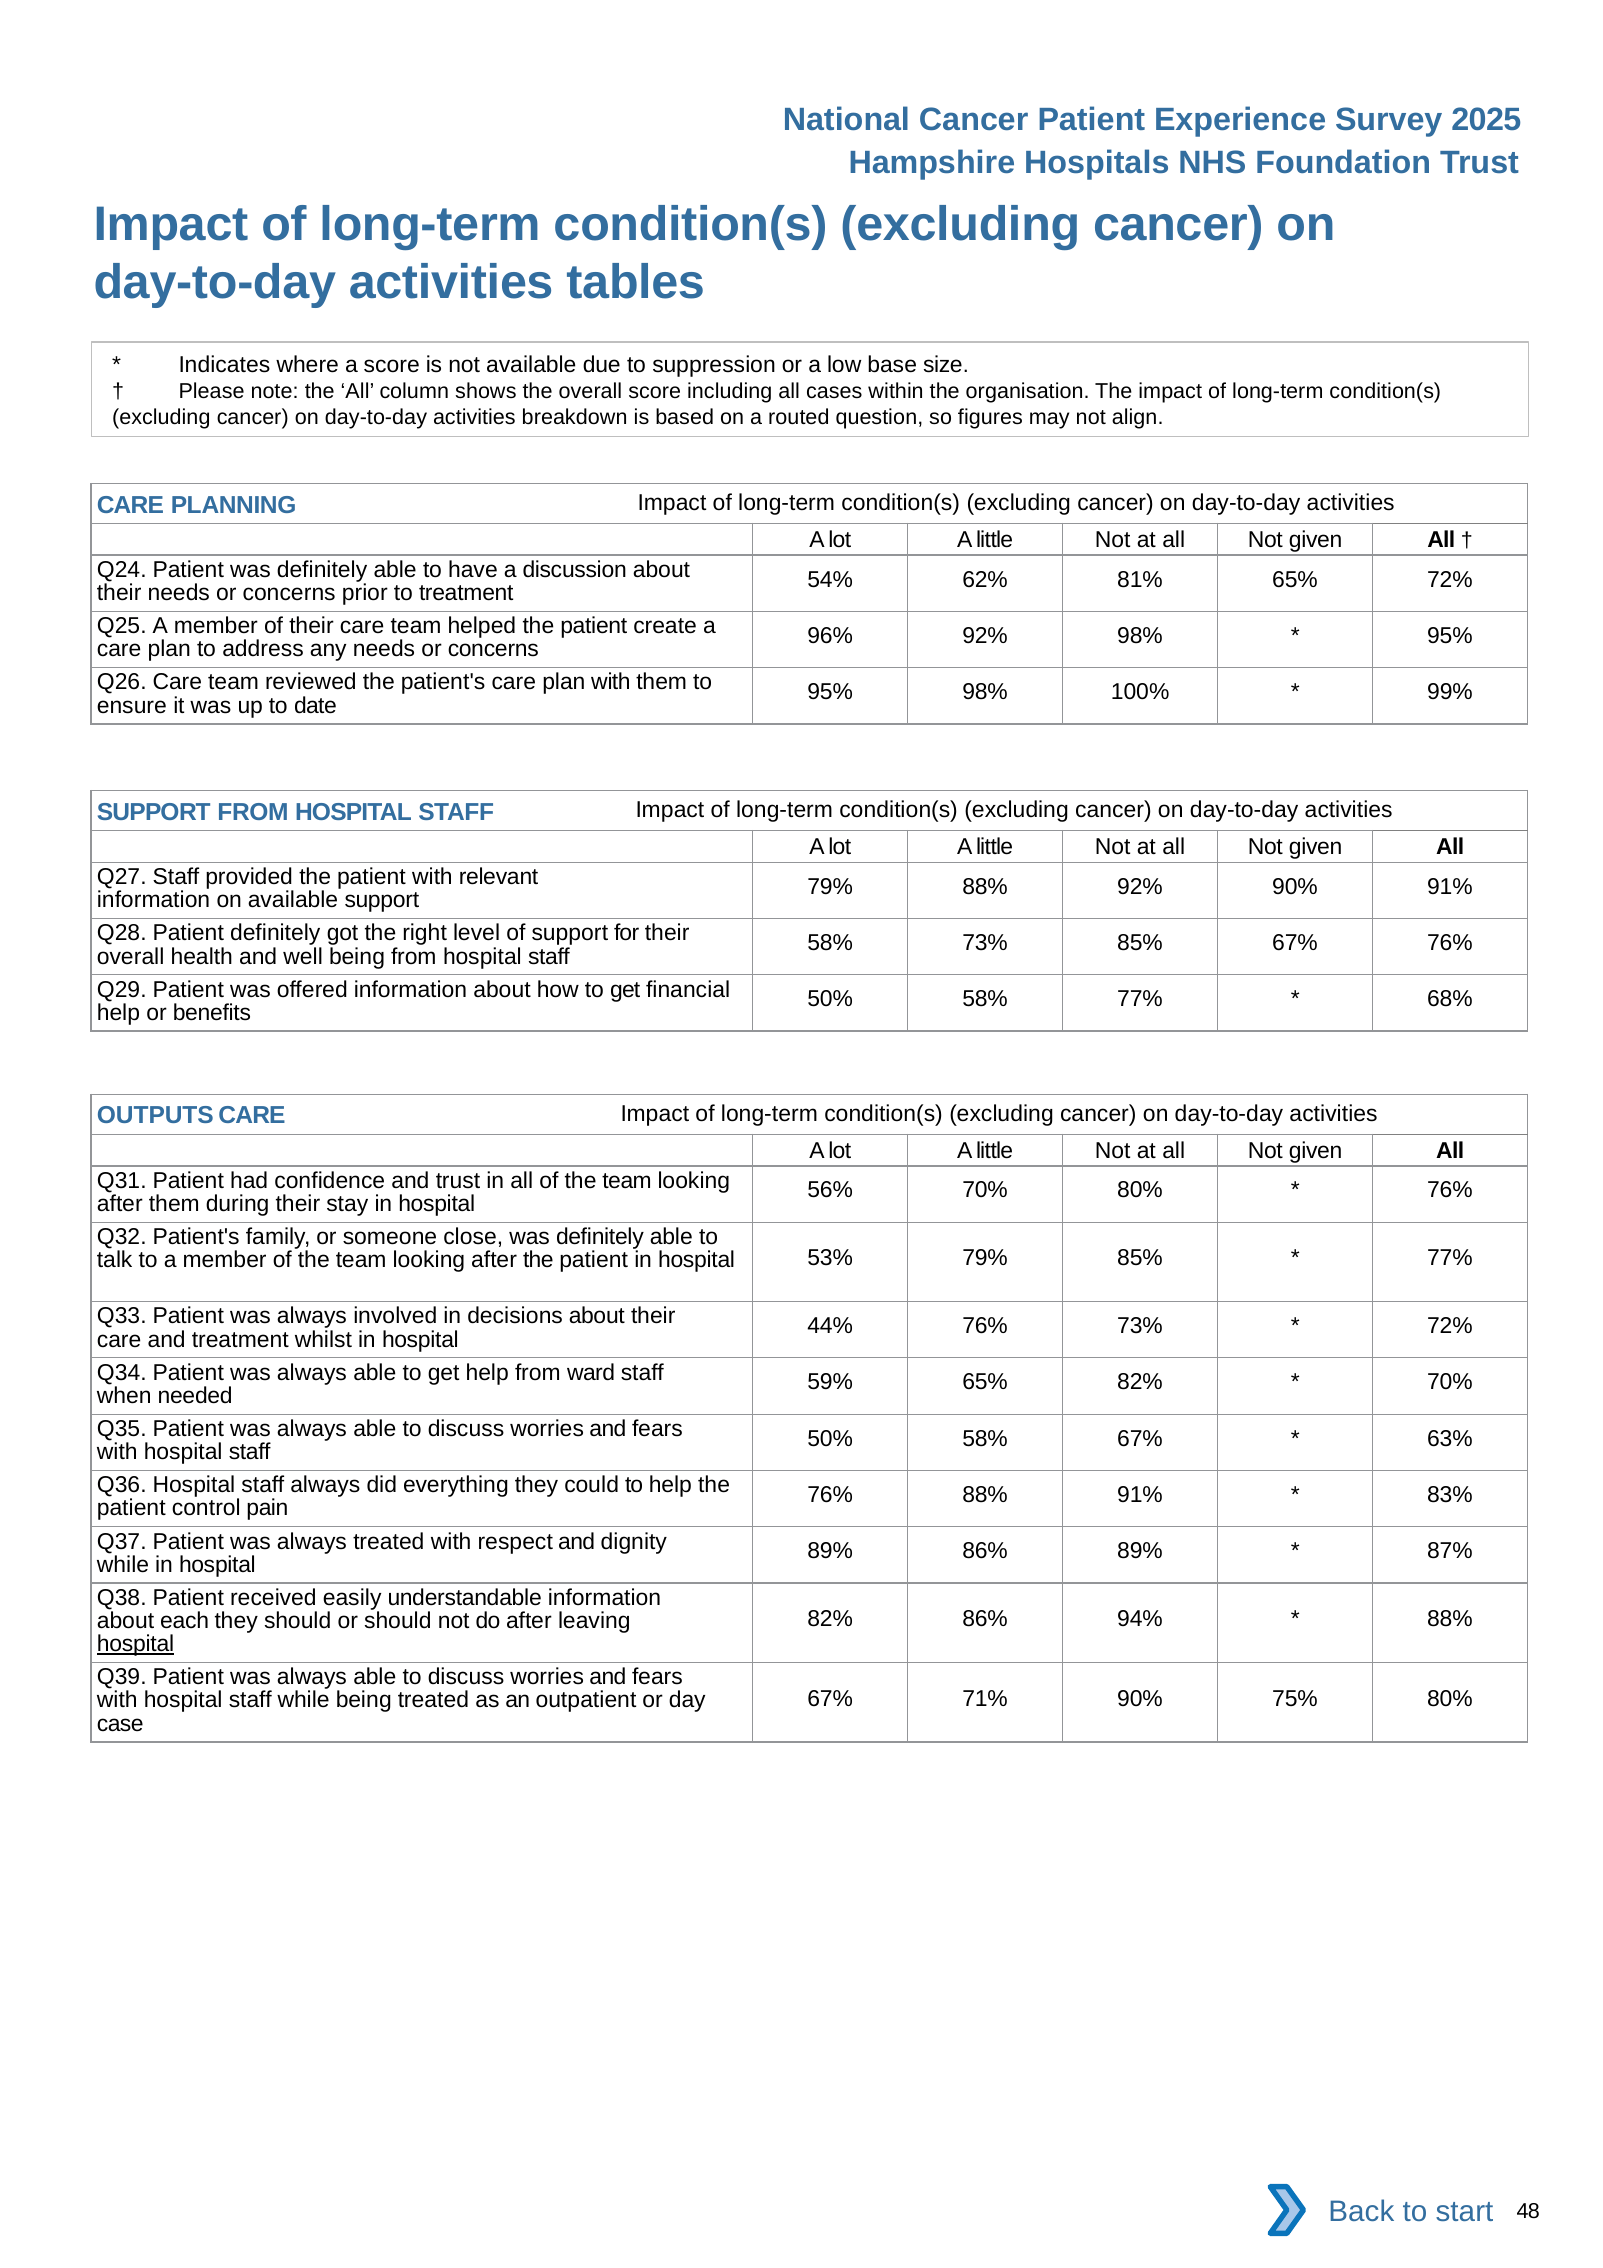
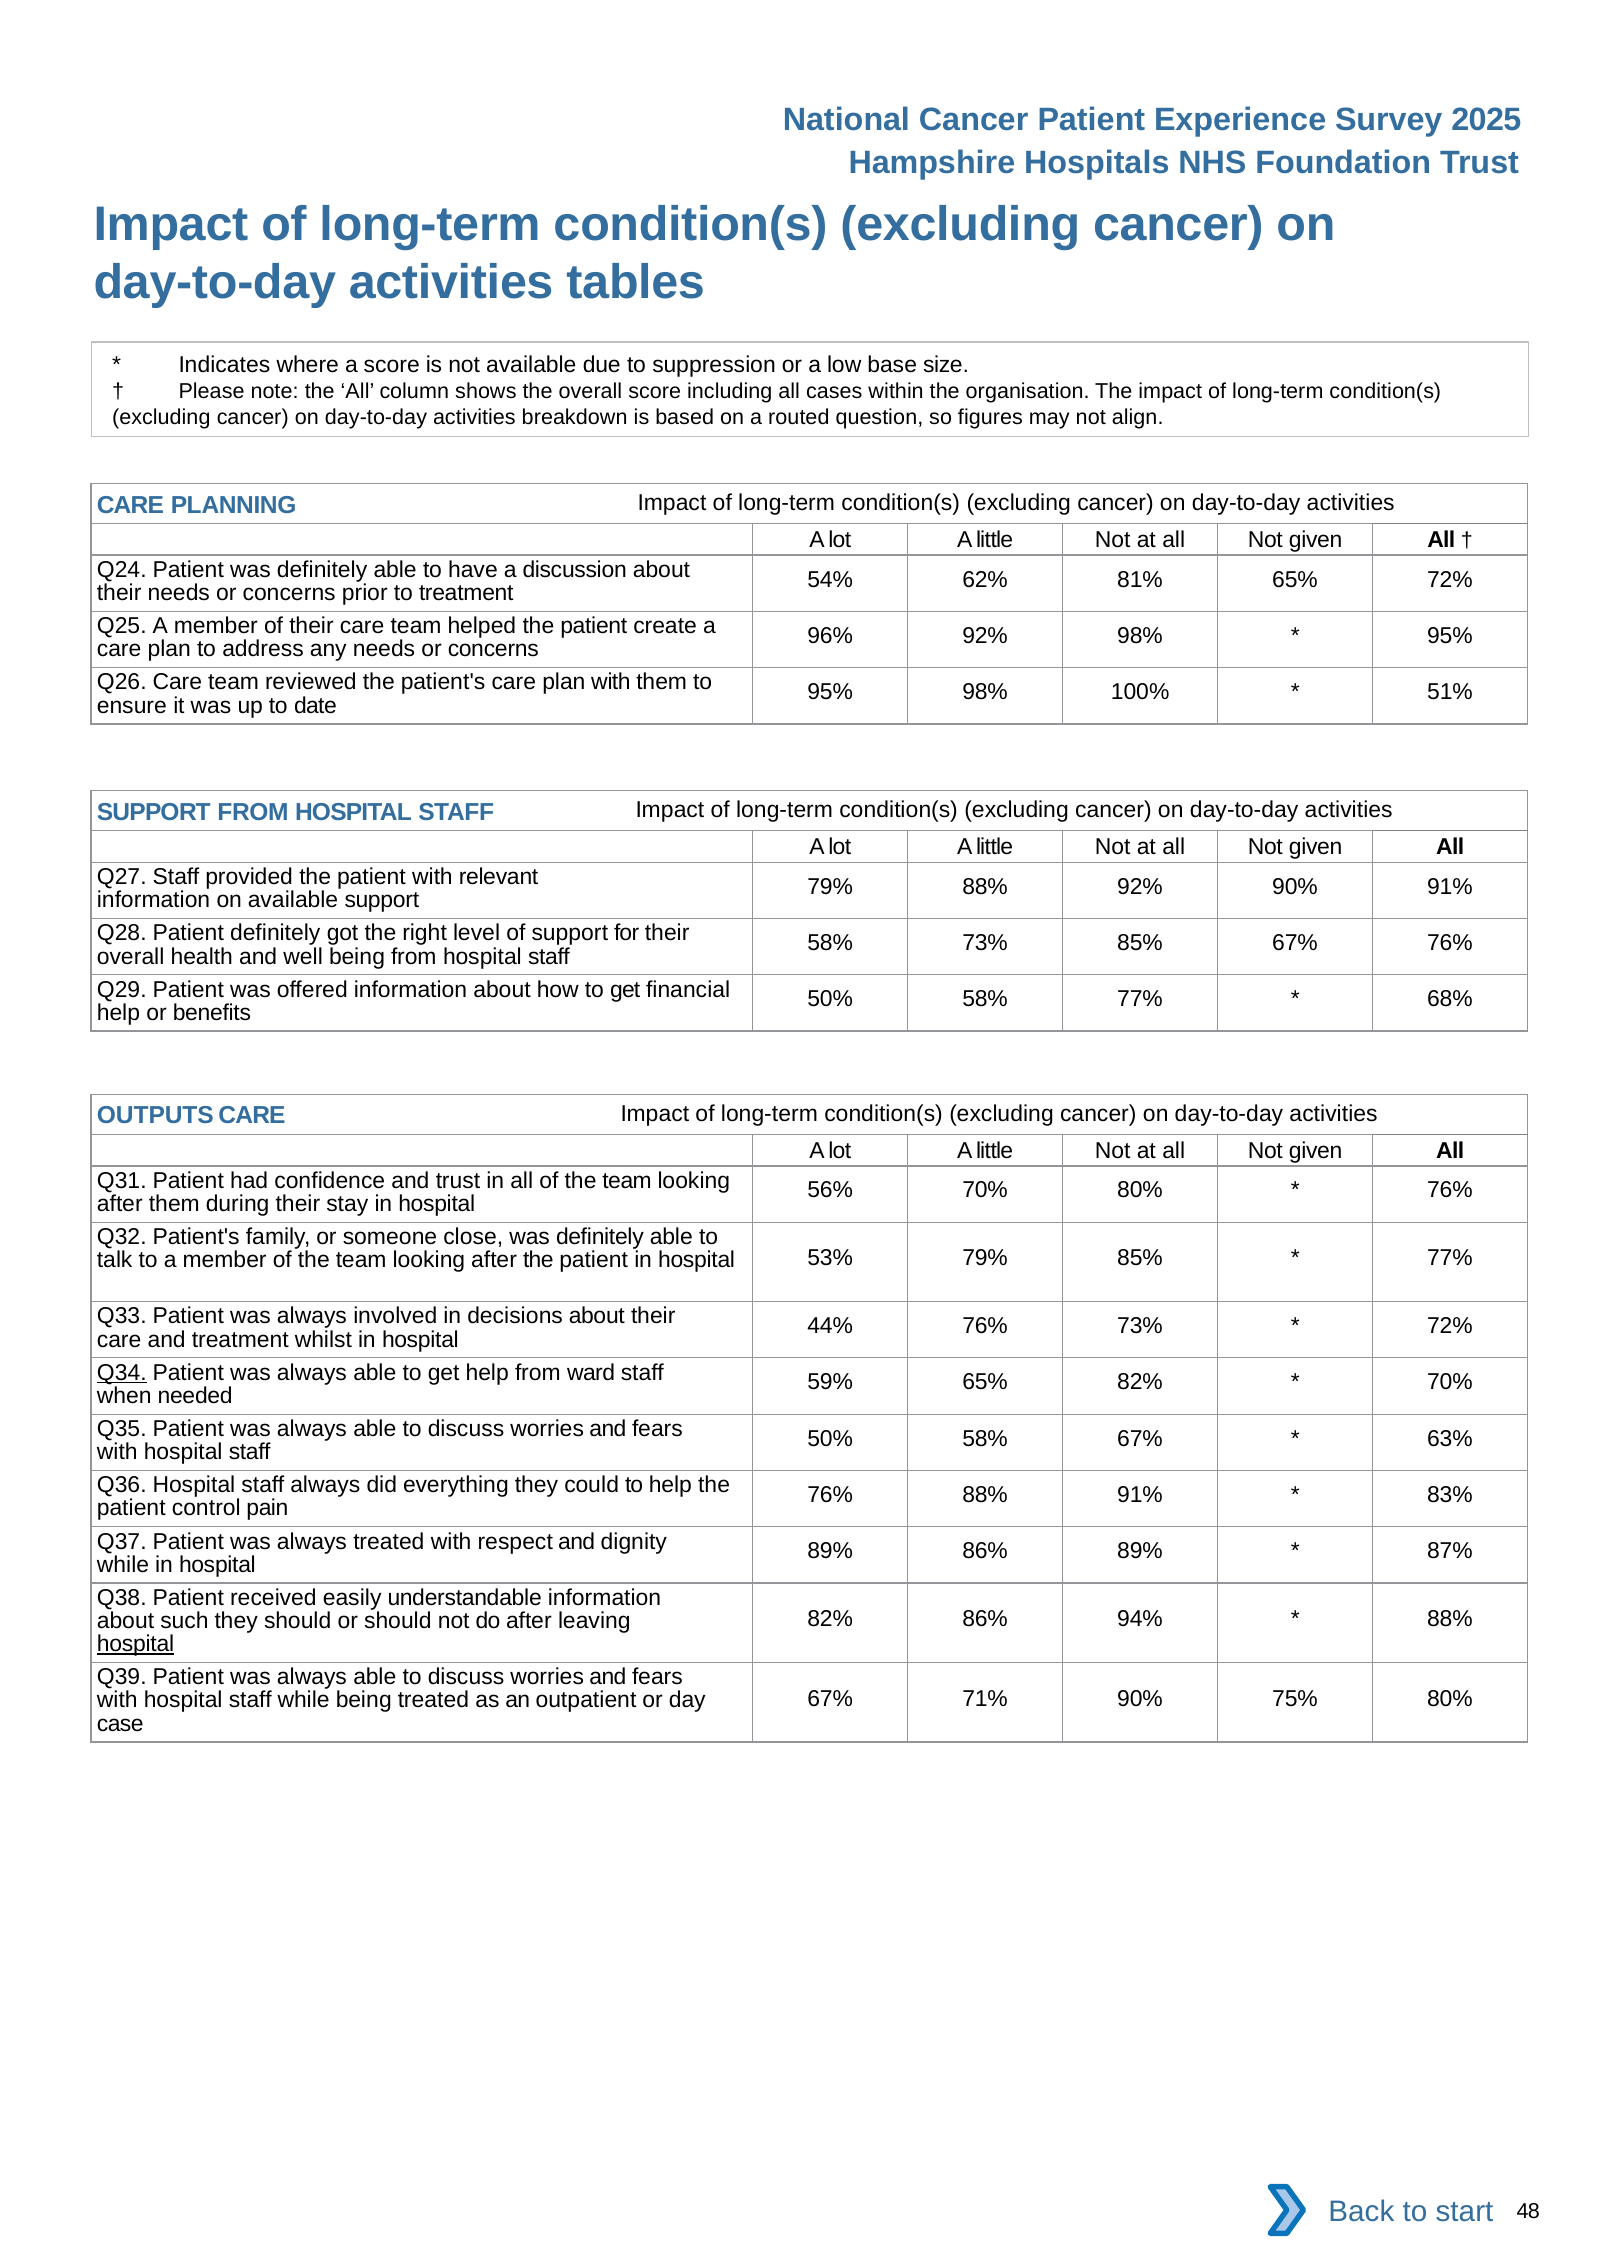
99%: 99% -> 51% (1450, 692)
Q34 underline: none -> present (122, 1373)
each: each -> such (184, 1621)
